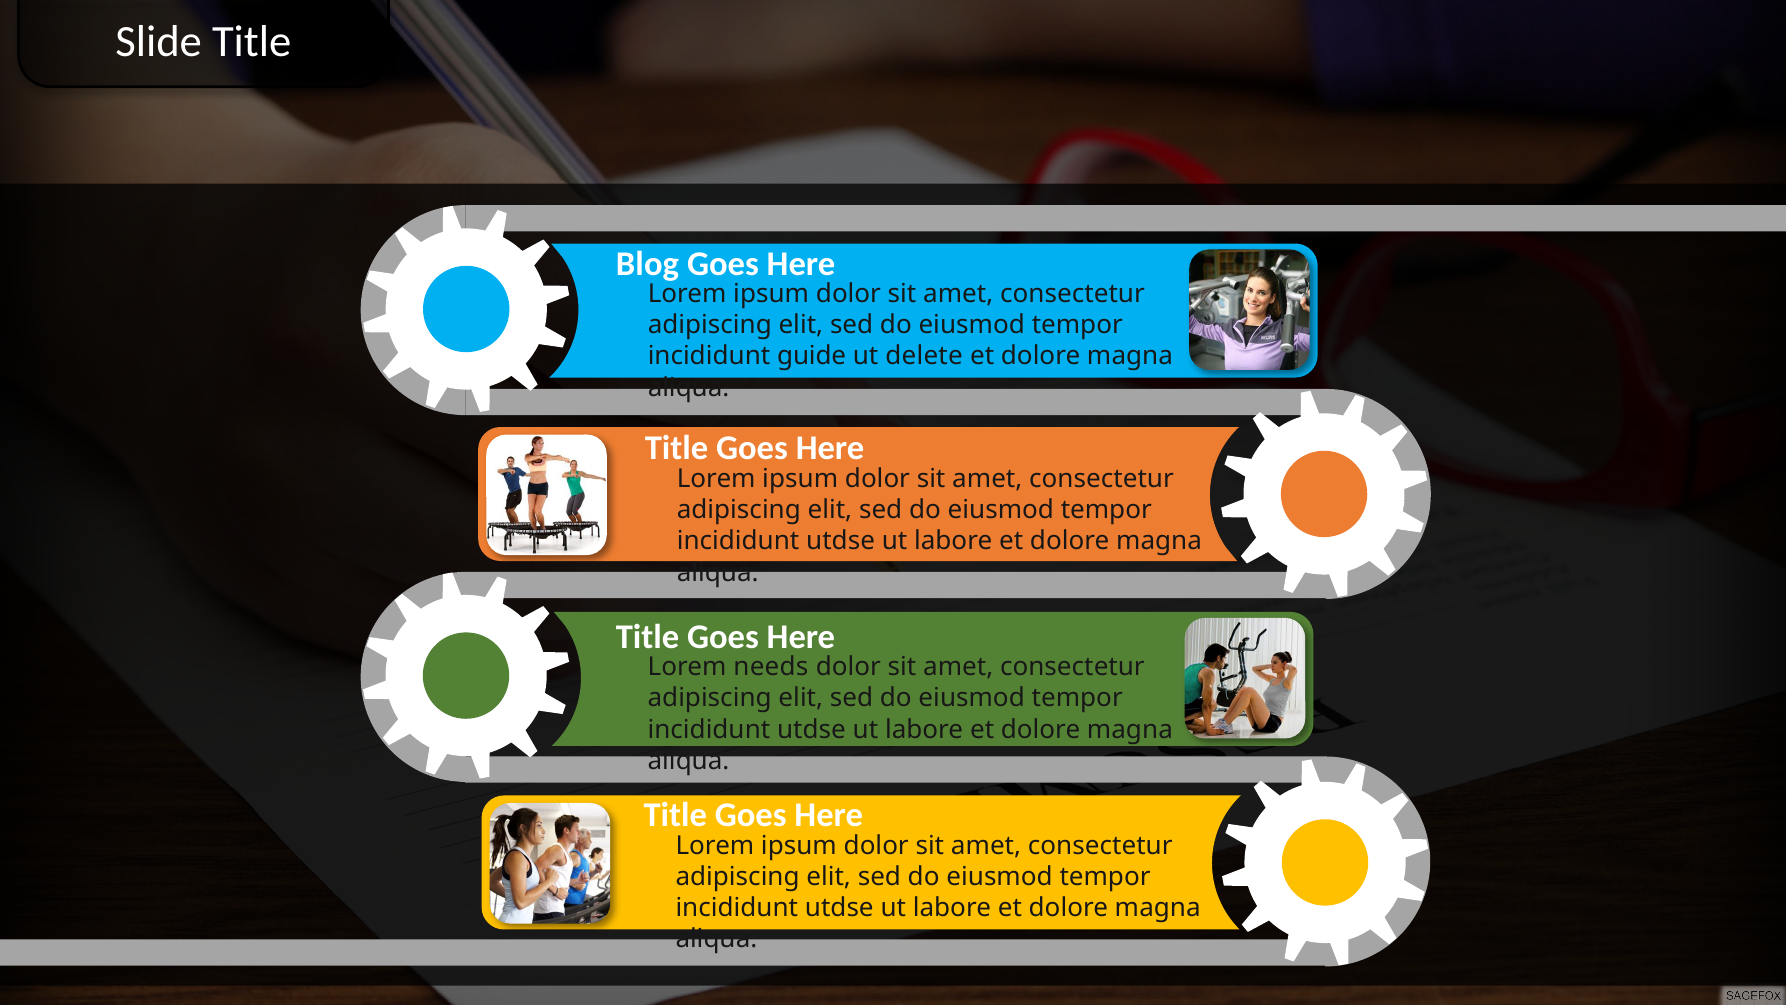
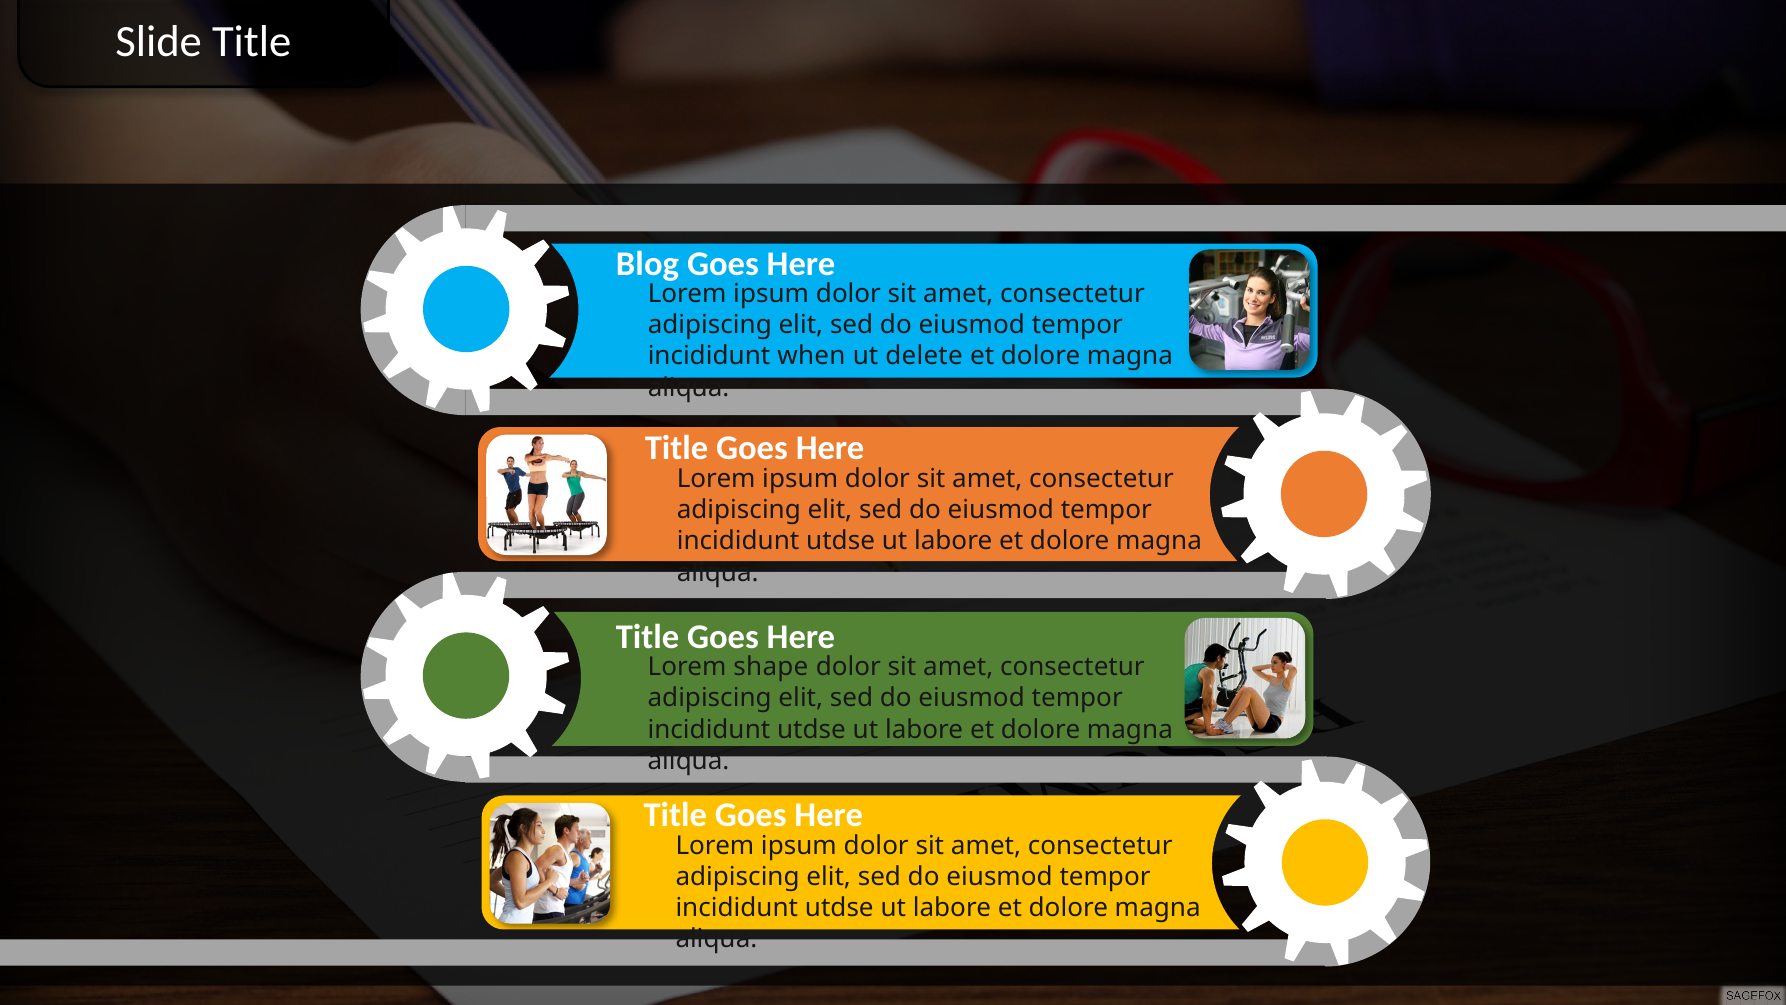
guide: guide -> when (811, 356)
needs: needs -> shape (771, 667)
